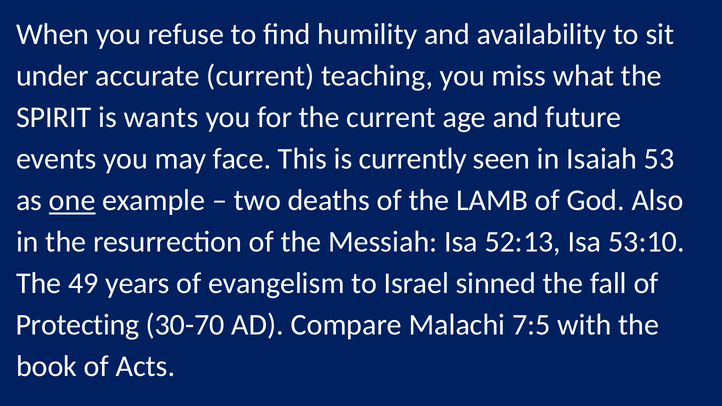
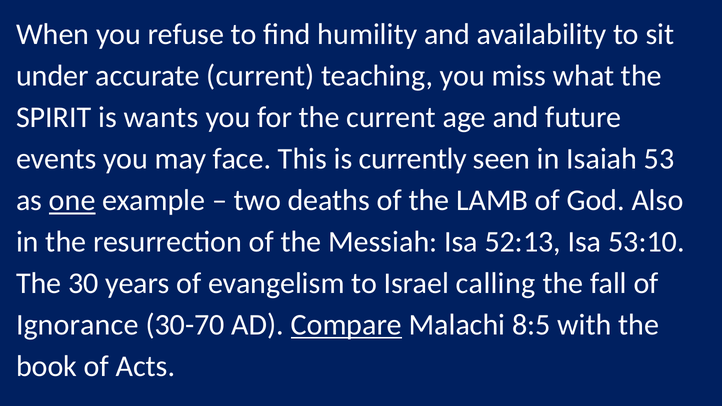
49: 49 -> 30 (83, 283)
sinned: sinned -> calling (496, 283)
Protecting: Protecting -> Ignorance (77, 325)
Compare underline: none -> present (346, 325)
7:5: 7:5 -> 8:5 (531, 325)
